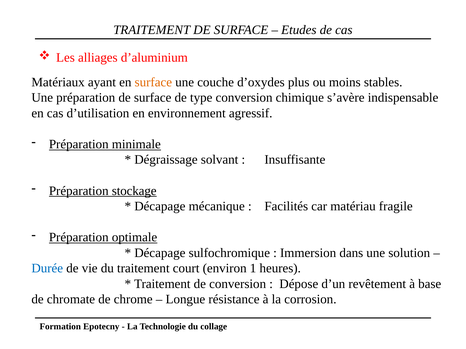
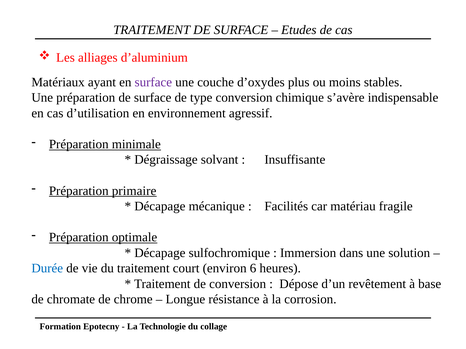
surface colour: orange -> purple (153, 82)
stockage: stockage -> primaire (134, 191)
1: 1 -> 6 (253, 269)
